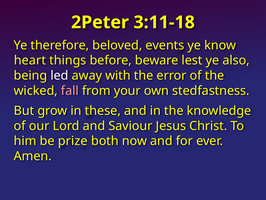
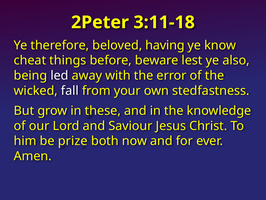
events: events -> having (165, 45)
heart: heart -> cheat (30, 60)
fall colour: pink -> white (70, 90)
